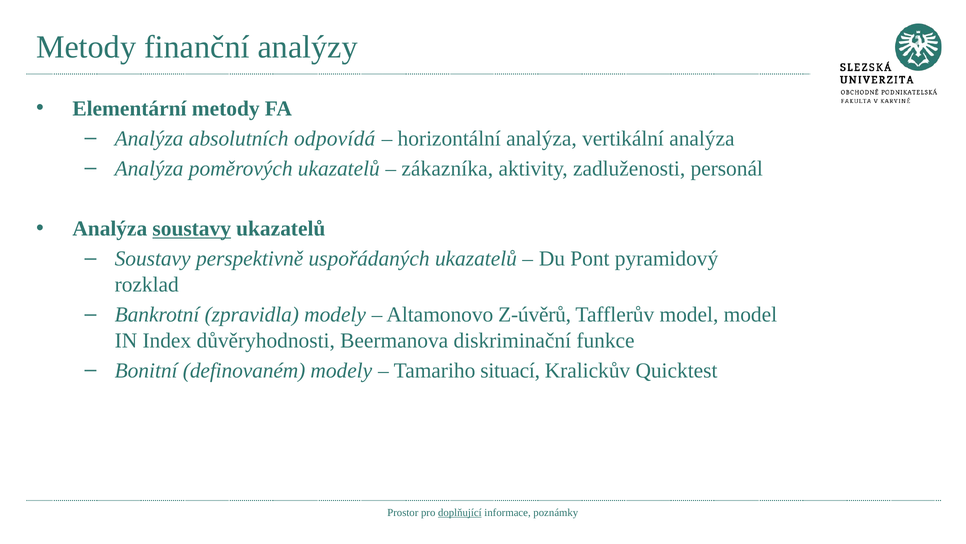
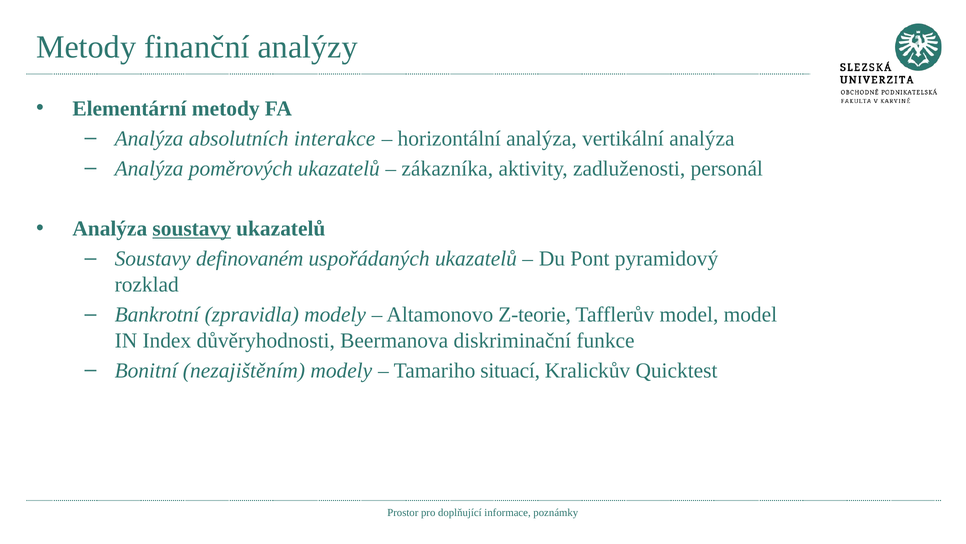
odpovídá: odpovídá -> interakce (335, 138)
perspektivně: perspektivně -> definovaném (250, 259)
Z-úvěrů: Z-úvěrů -> Z-teorie (535, 314)
definovaném: definovaném -> nezajištěním (244, 370)
doplňující underline: present -> none (460, 512)
